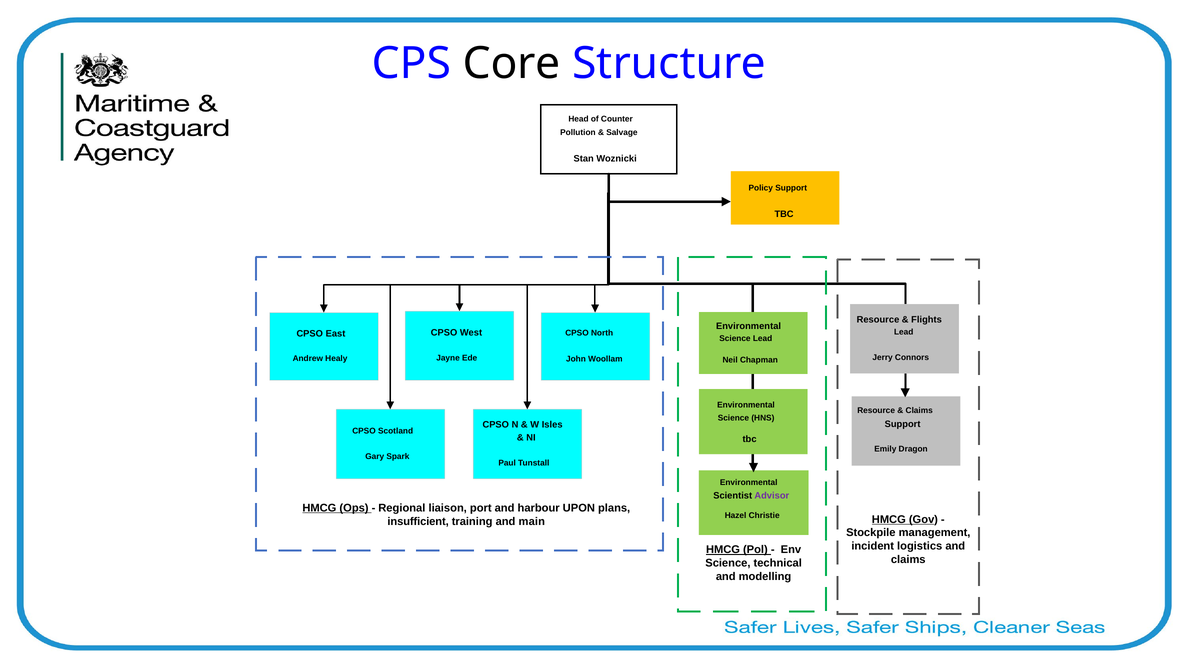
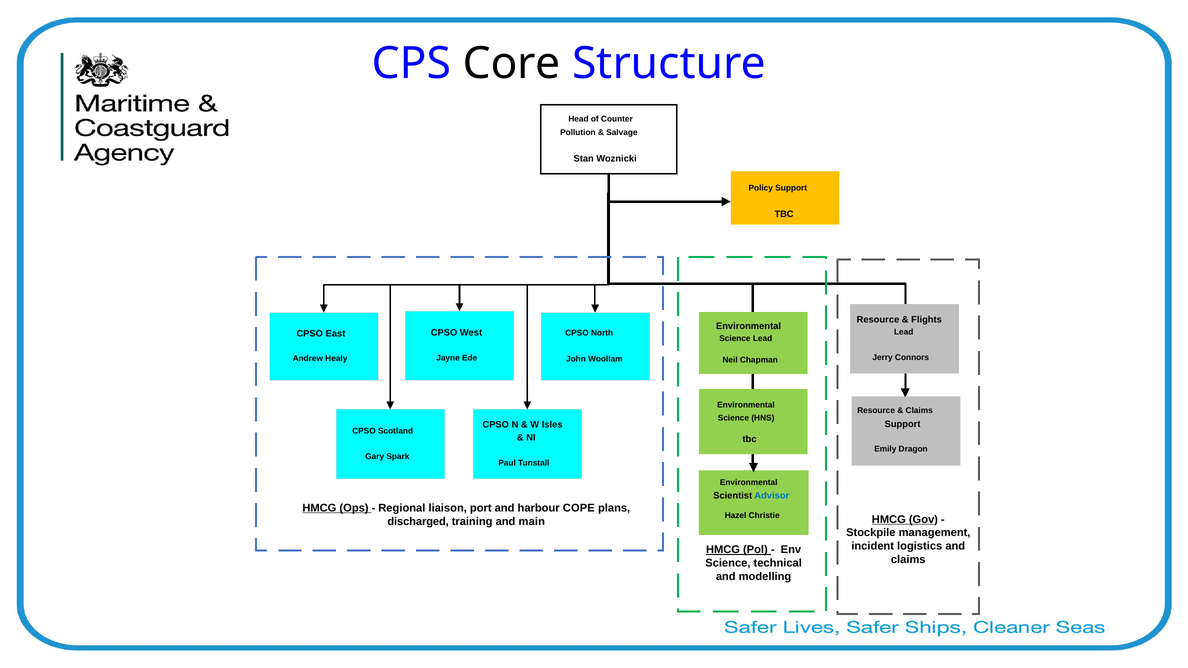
Advisor colour: purple -> blue (772, 496)
UPON: UPON -> COPE (579, 508)
insufficient: insufficient -> discharged (418, 522)
